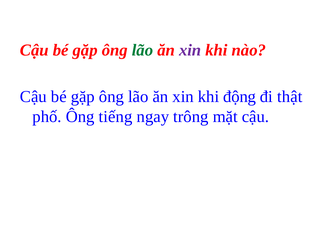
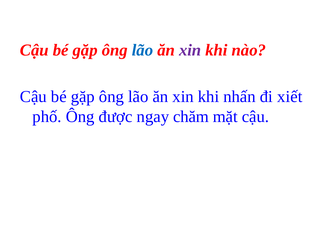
lão colour: green -> blue (142, 50)
động: động -> nhấn (240, 97)
thật: thật -> xiết (290, 97)
tiếng: tiếng -> được (116, 117)
trông: trông -> chăm (191, 117)
